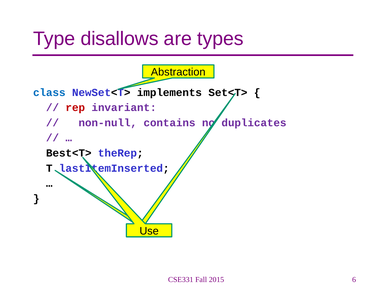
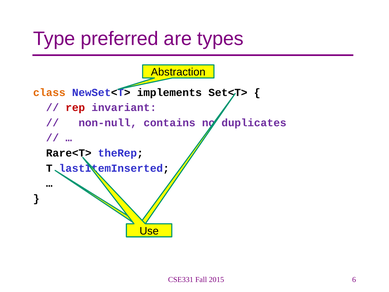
disallows: disallows -> preferred (120, 39)
class colour: blue -> orange (49, 92)
Best<T>: Best<T> -> Rare<T> (69, 153)
